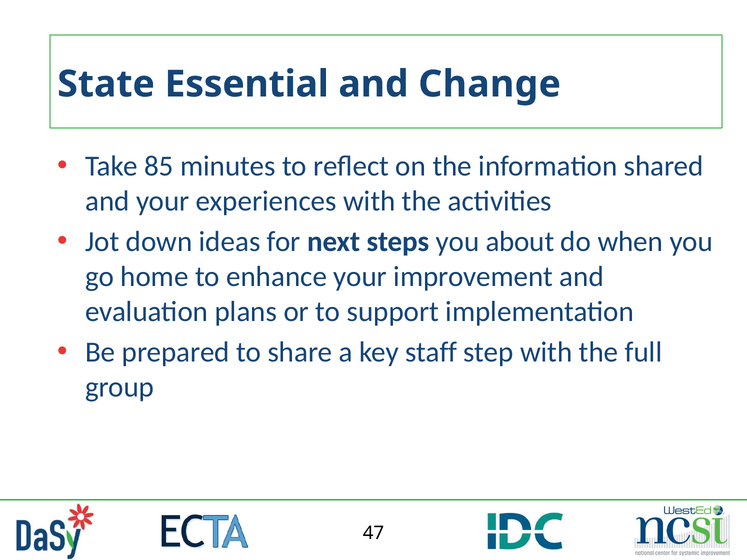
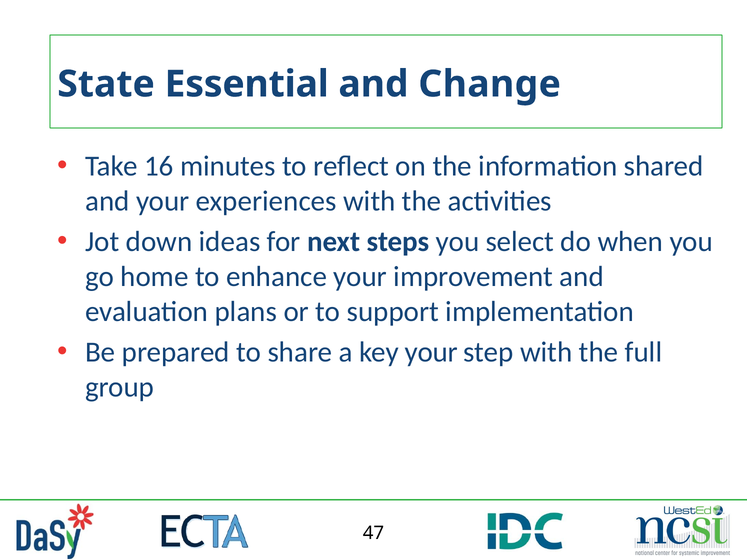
85: 85 -> 16 (159, 166)
about: about -> select (520, 242)
key staff: staff -> your (431, 352)
